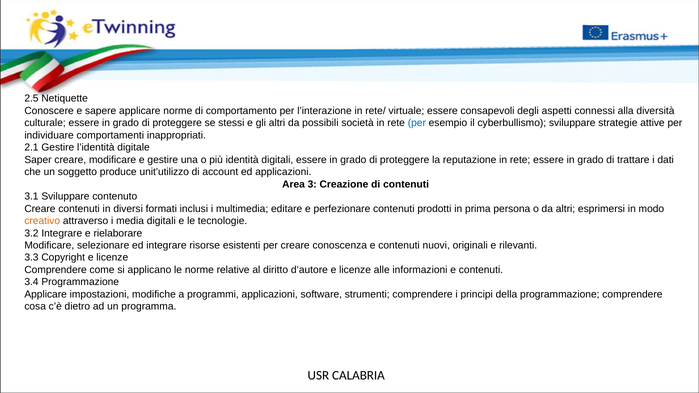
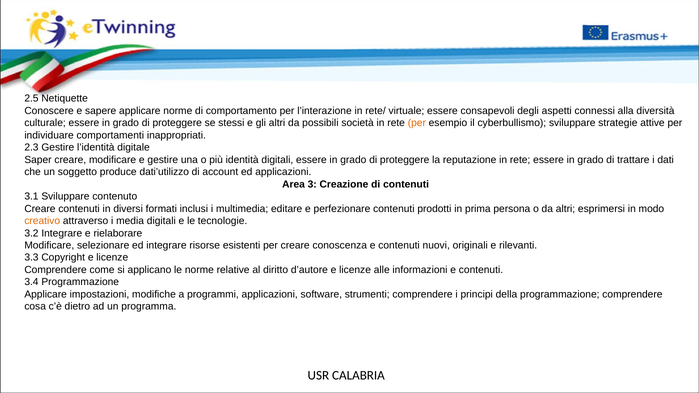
per colour: blue -> orange (417, 123)
2.1: 2.1 -> 2.3 (31, 148)
unit’utilizzo: unit’utilizzo -> dati’utilizzo (164, 172)
